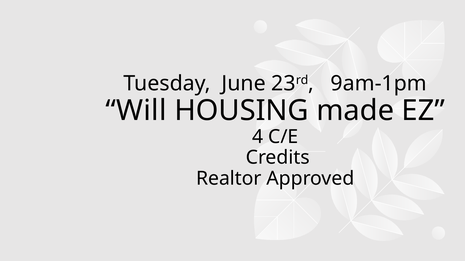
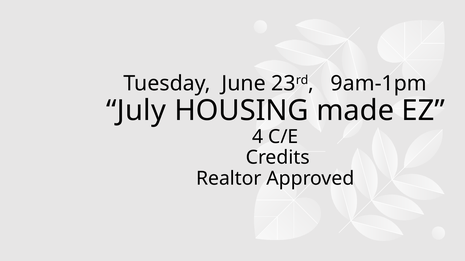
Will: Will -> July (136, 111)
